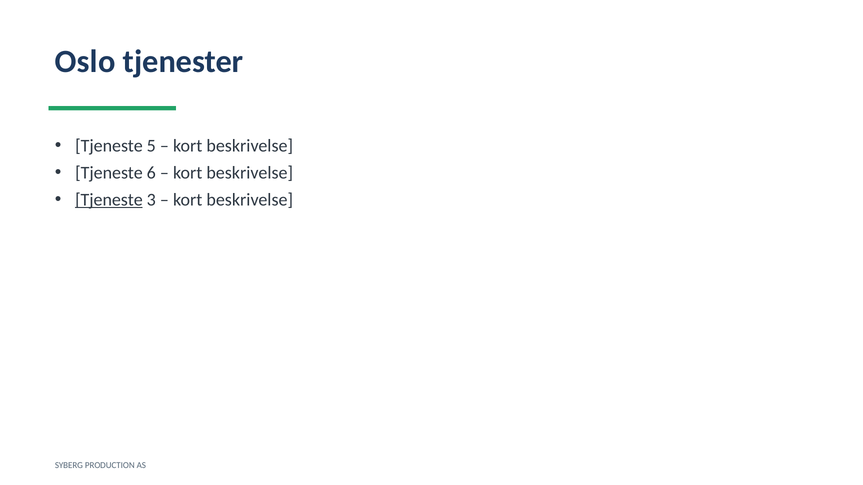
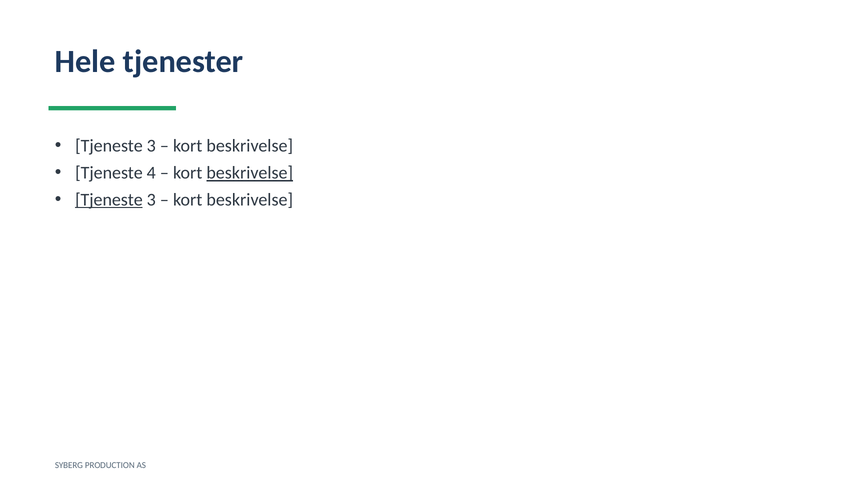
Oslo: Oslo -> Hele (85, 62)
5: 5 -> 3 (151, 146)
6: 6 -> 4 (151, 173)
beskrivelse underline: none -> present (250, 173)
